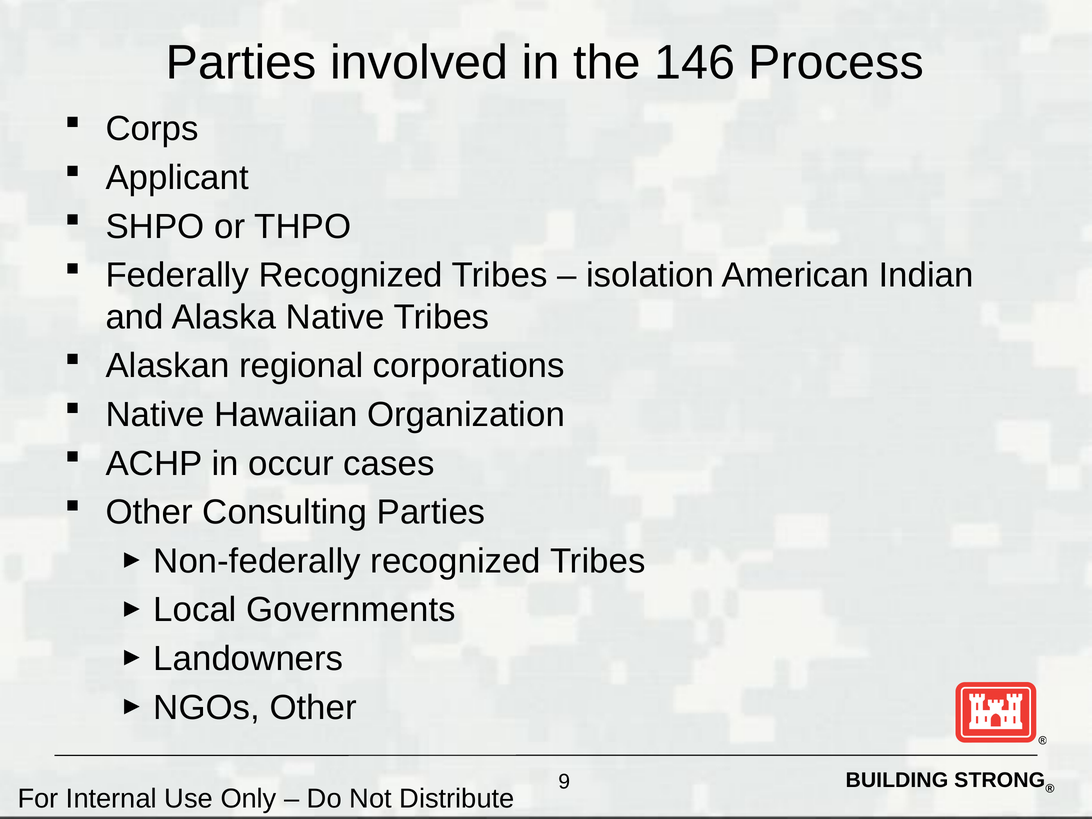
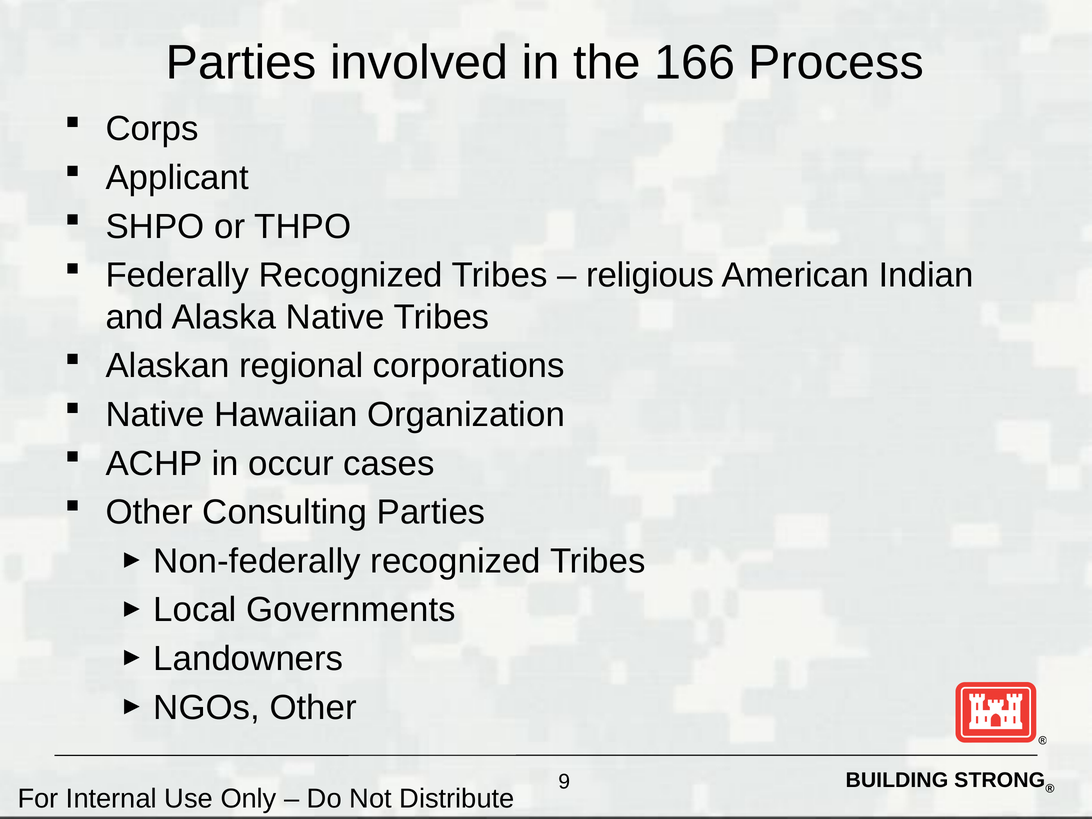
146: 146 -> 166 (695, 62)
isolation: isolation -> religious (650, 275)
